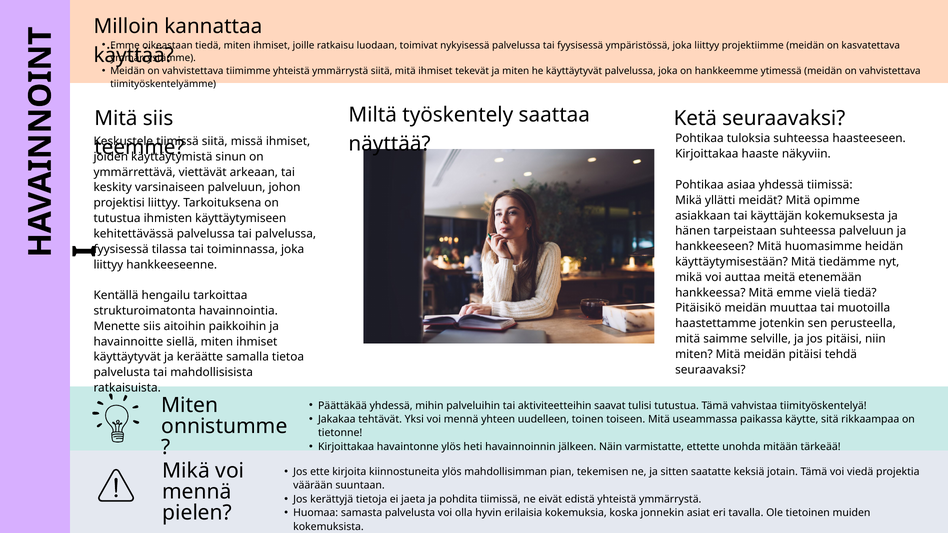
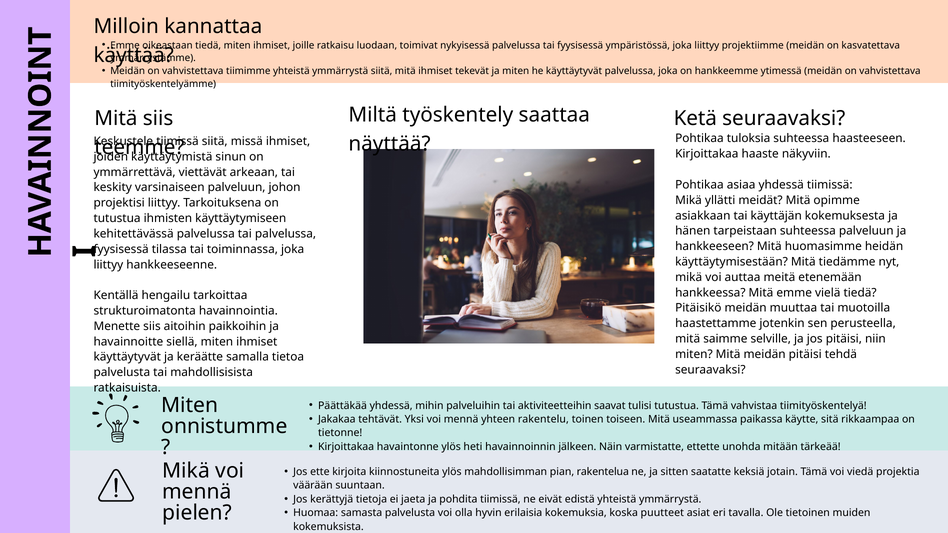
uudelleen: uudelleen -> rakentelu (543, 419)
tekemisen: tekemisen -> rakentelua (603, 472)
jonnekin: jonnekin -> puutteet (662, 513)
